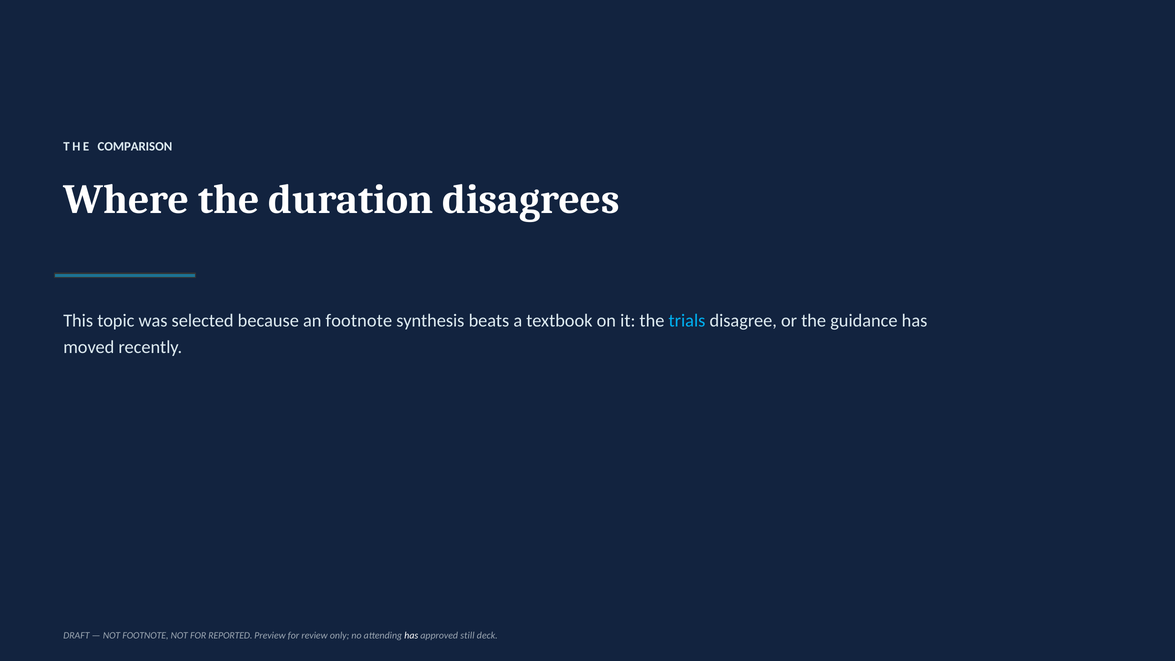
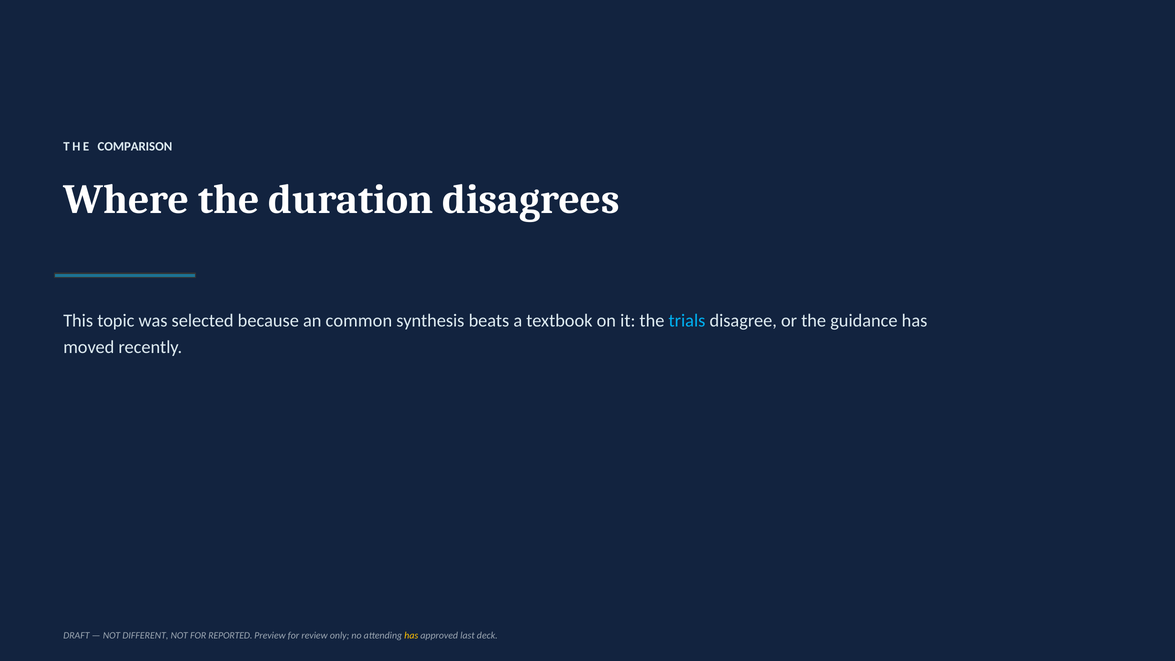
an footnote: footnote -> common (359, 321)
NOT FOOTNOTE: FOOTNOTE -> DIFFERENT (145, 636)
has colour: white -> yellow (411, 636)
still: still -> last (467, 636)
